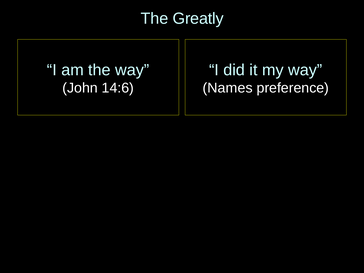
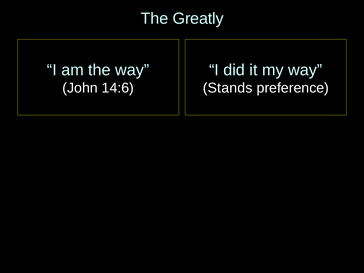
Names: Names -> Stands (228, 88)
